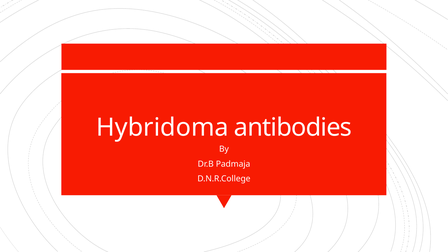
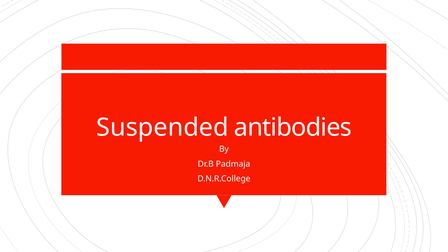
Hybridoma: Hybridoma -> Suspended (162, 127)
